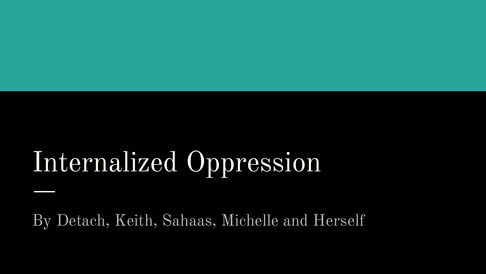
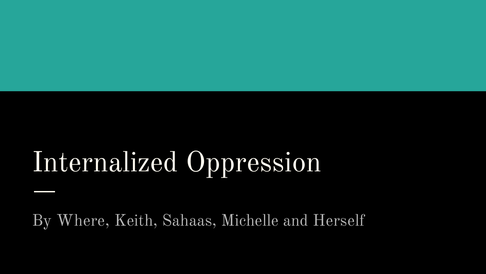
Detach: Detach -> Where (83, 220)
